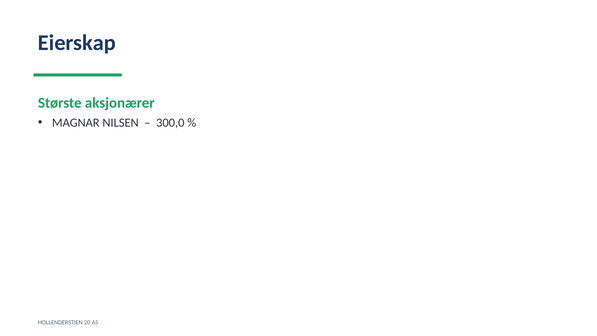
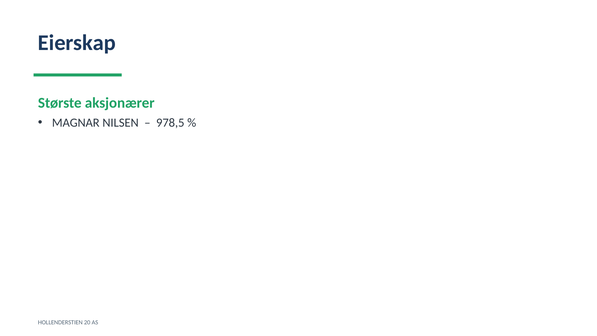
300,0: 300,0 -> 978,5 (170, 123)
